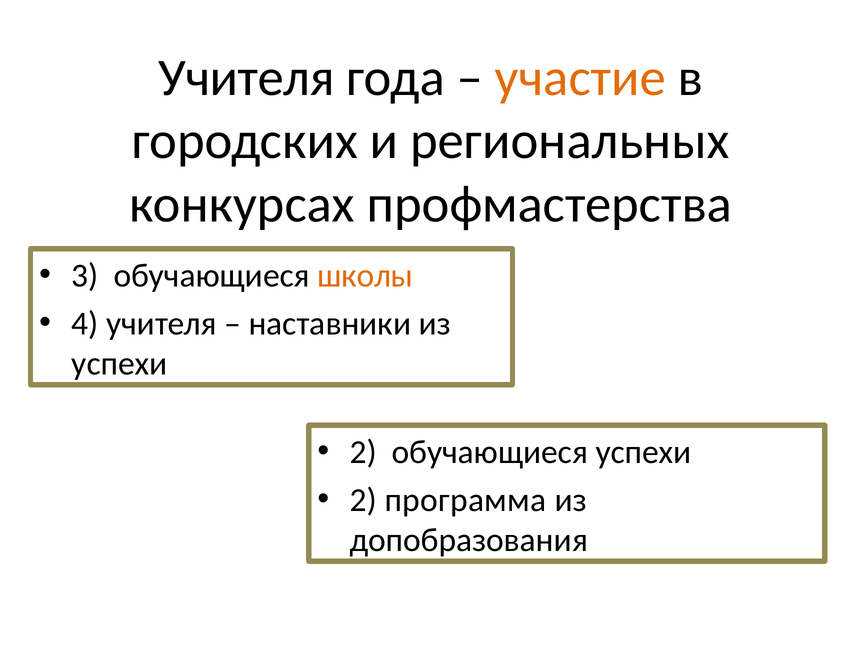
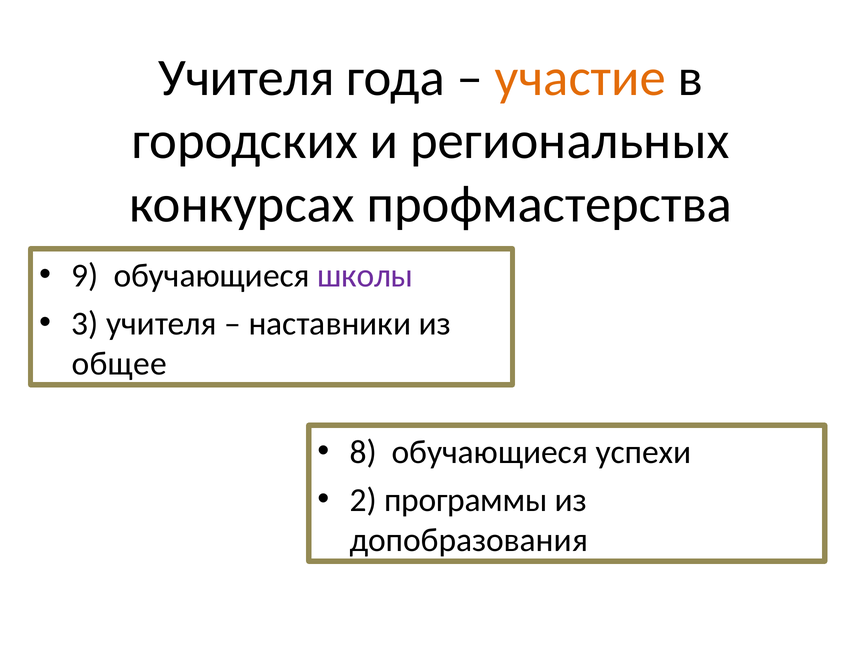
3: 3 -> 9 (85, 275)
школы colour: orange -> purple (365, 275)
4: 4 -> 3 (85, 323)
успехи: успехи -> общее (119, 364)
2: 2 -> 8 (363, 452)
программа: программа -> программы (466, 500)
